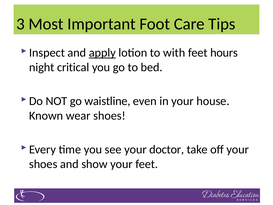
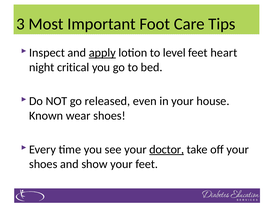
with: with -> level (174, 53)
hours: hours -> heart (224, 53)
waistline: waistline -> released (107, 101)
doctor underline: none -> present (167, 149)
